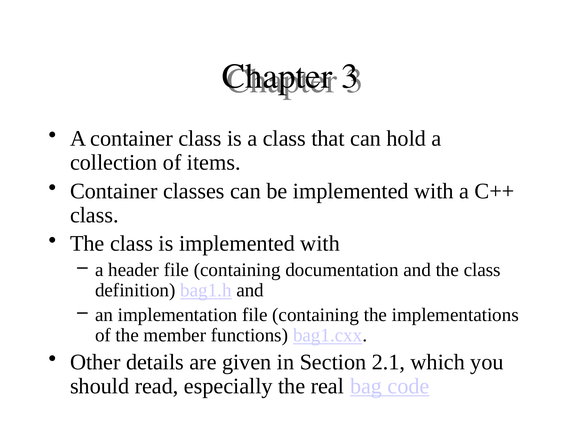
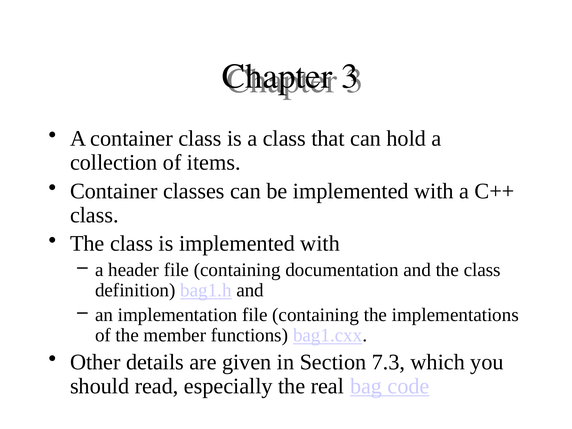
2.1: 2.1 -> 7.3 (388, 362)
